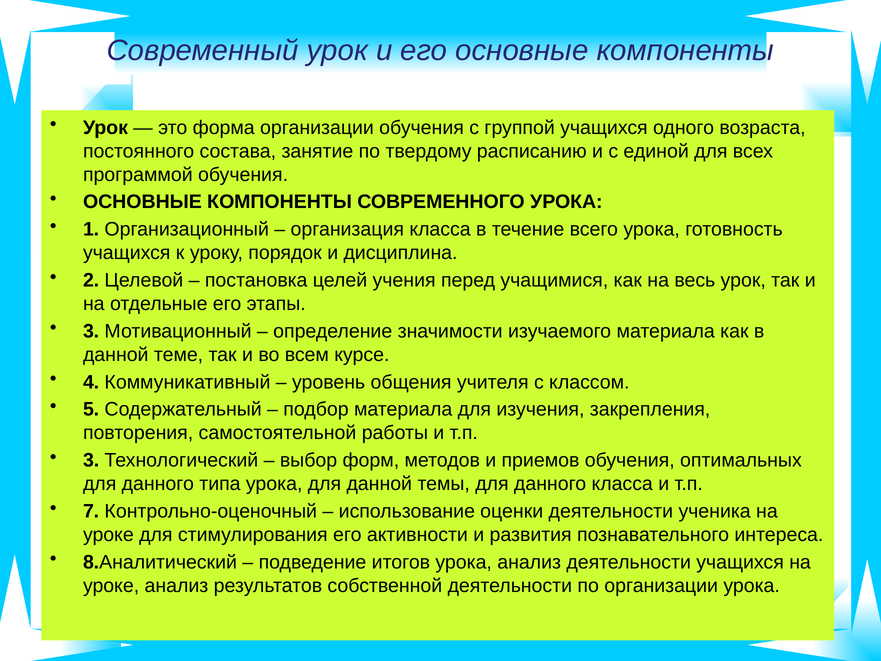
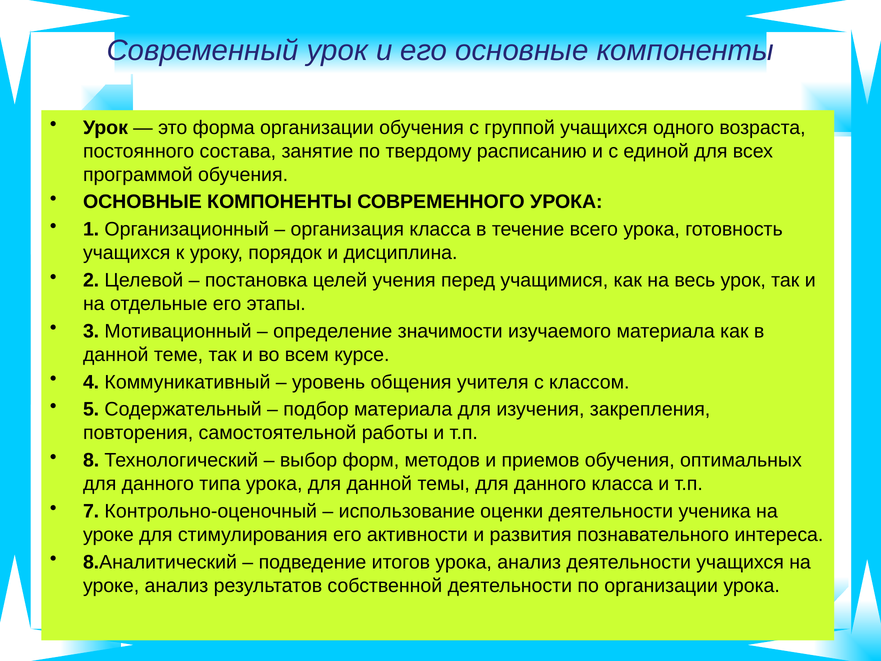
3: 3 -> 8 (91, 460)
